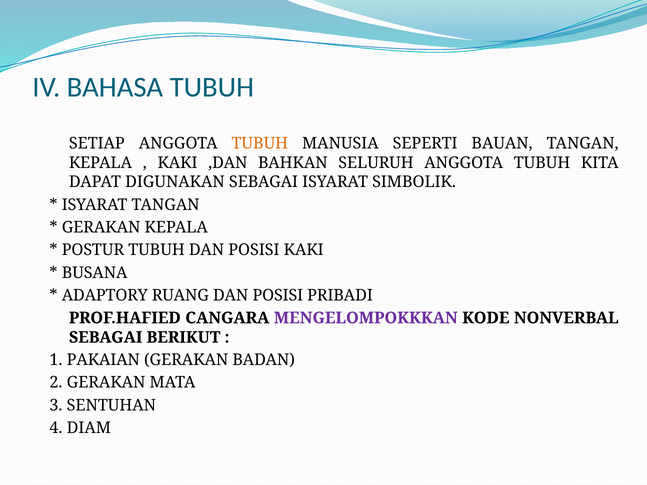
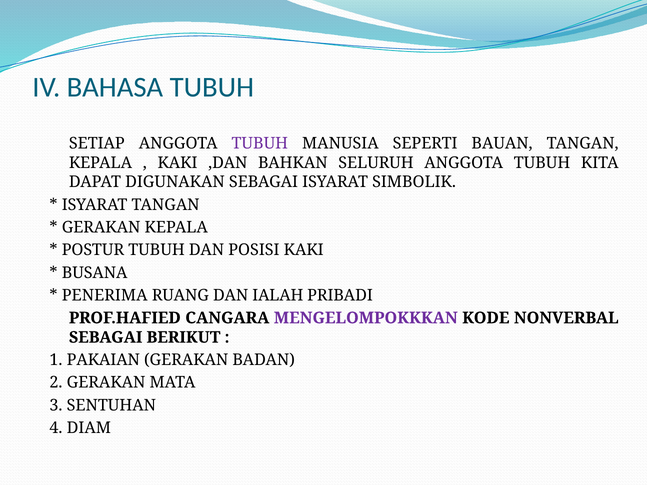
TUBUH colour: orange -> purple (260, 143)
ADAPTORY: ADAPTORY -> PENERIMA (105, 295)
RUANG DAN POSISI: POSISI -> IALAH (278, 295)
